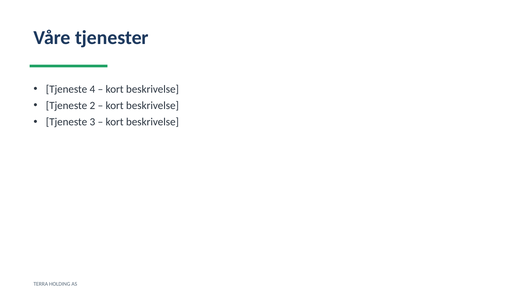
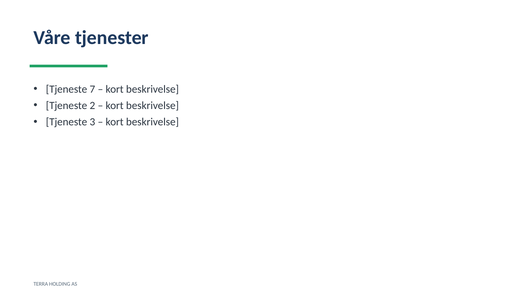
4: 4 -> 7 (92, 89)
